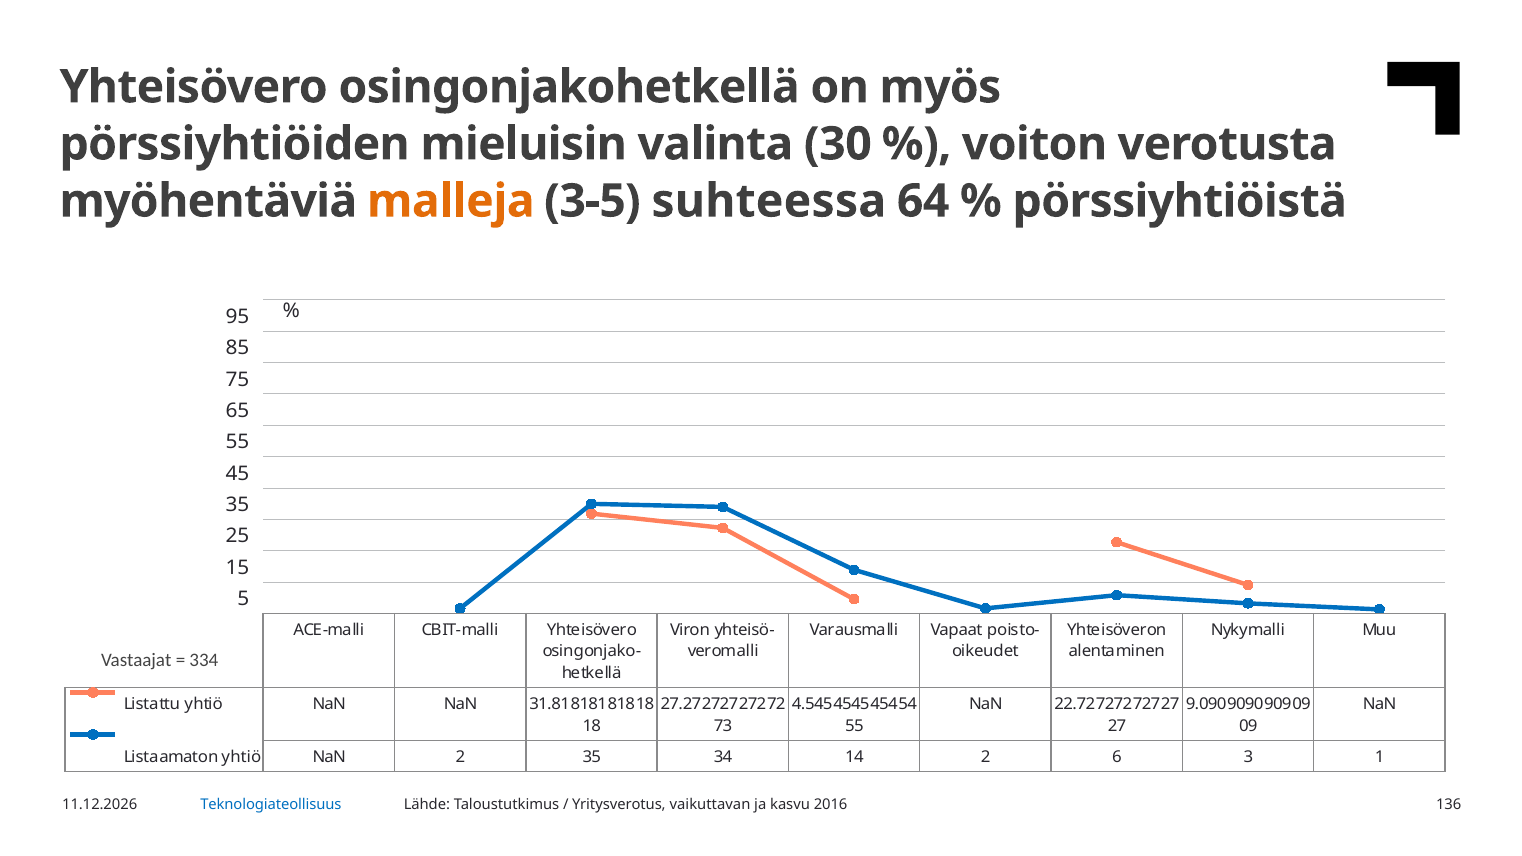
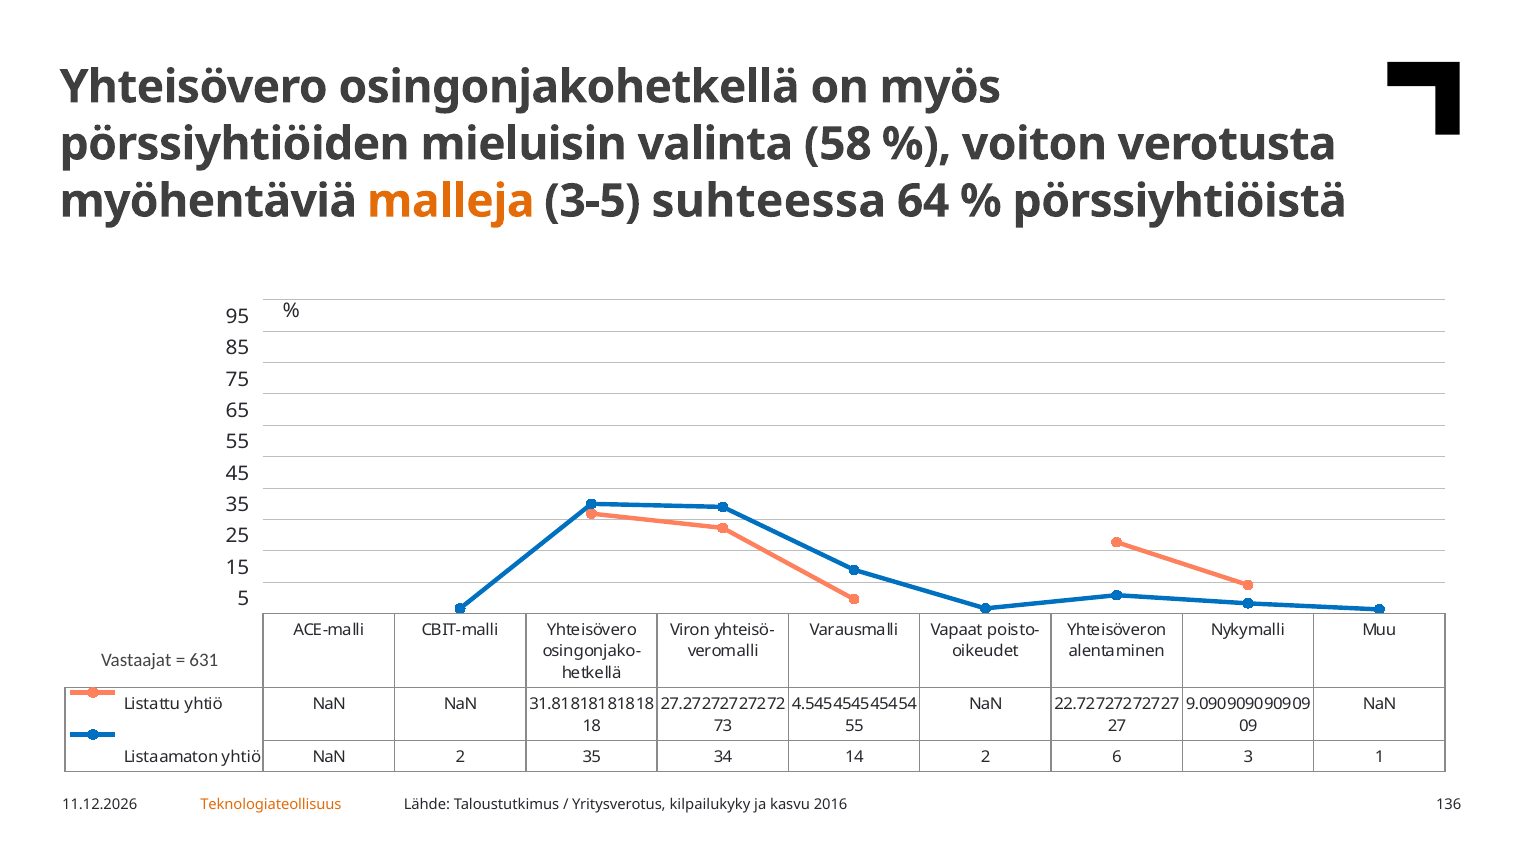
30: 30 -> 58 (838, 144)
334: 334 -> 631 (204, 660)
Teknologiateollisuus colour: blue -> orange (271, 804)
vaikuttavan: vaikuttavan -> kilpailukyky (710, 804)
